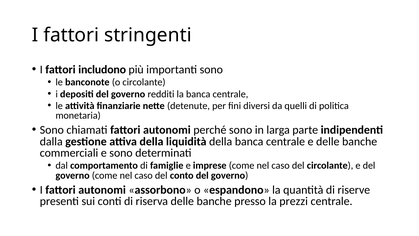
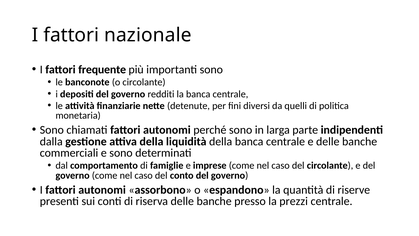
stringenti: stringenti -> nazionale (148, 35)
includono: includono -> frequente (102, 70)
